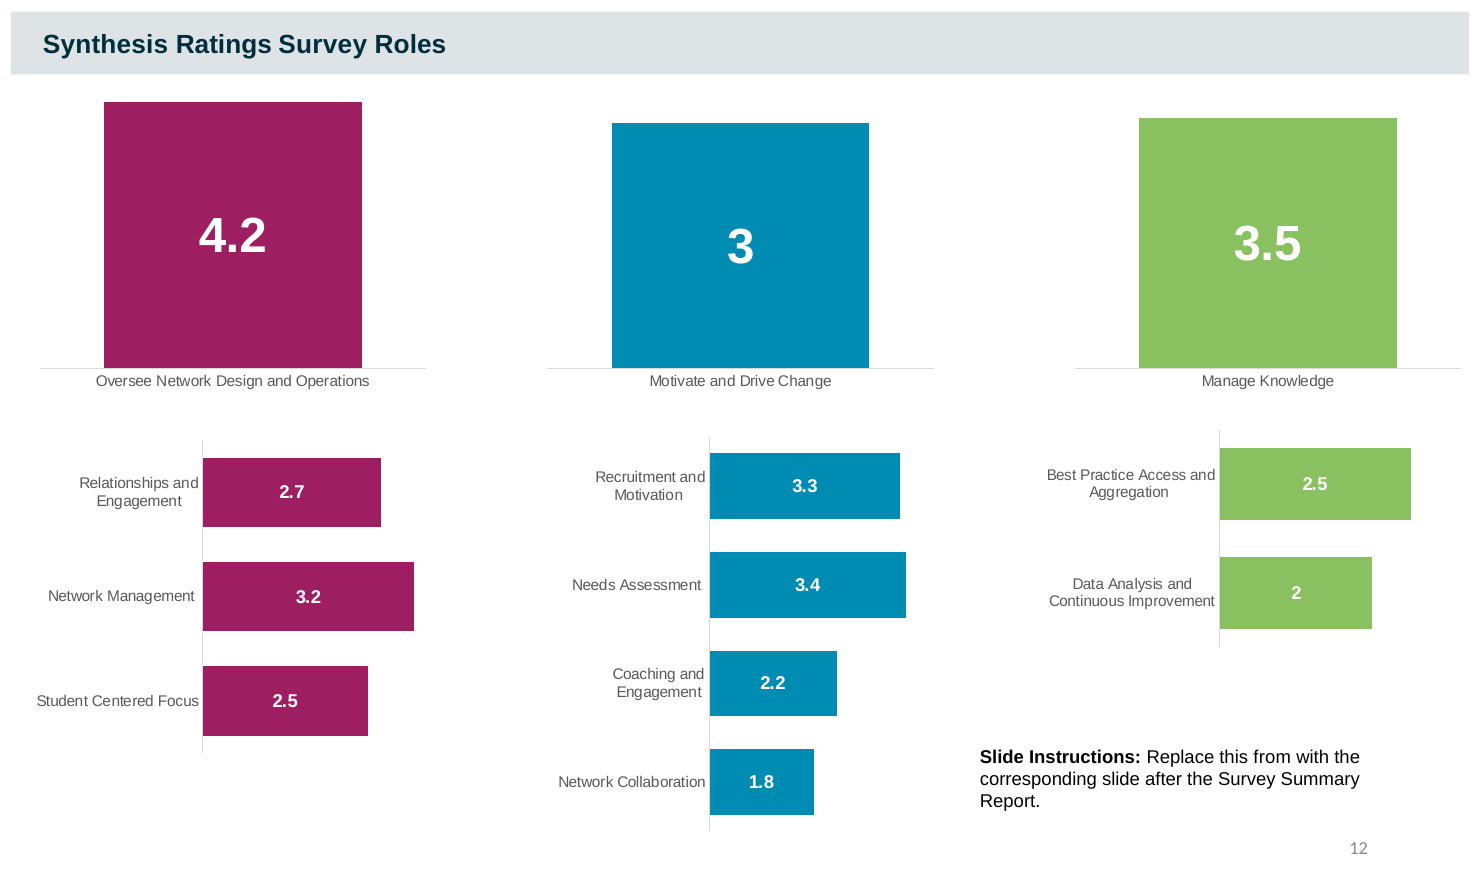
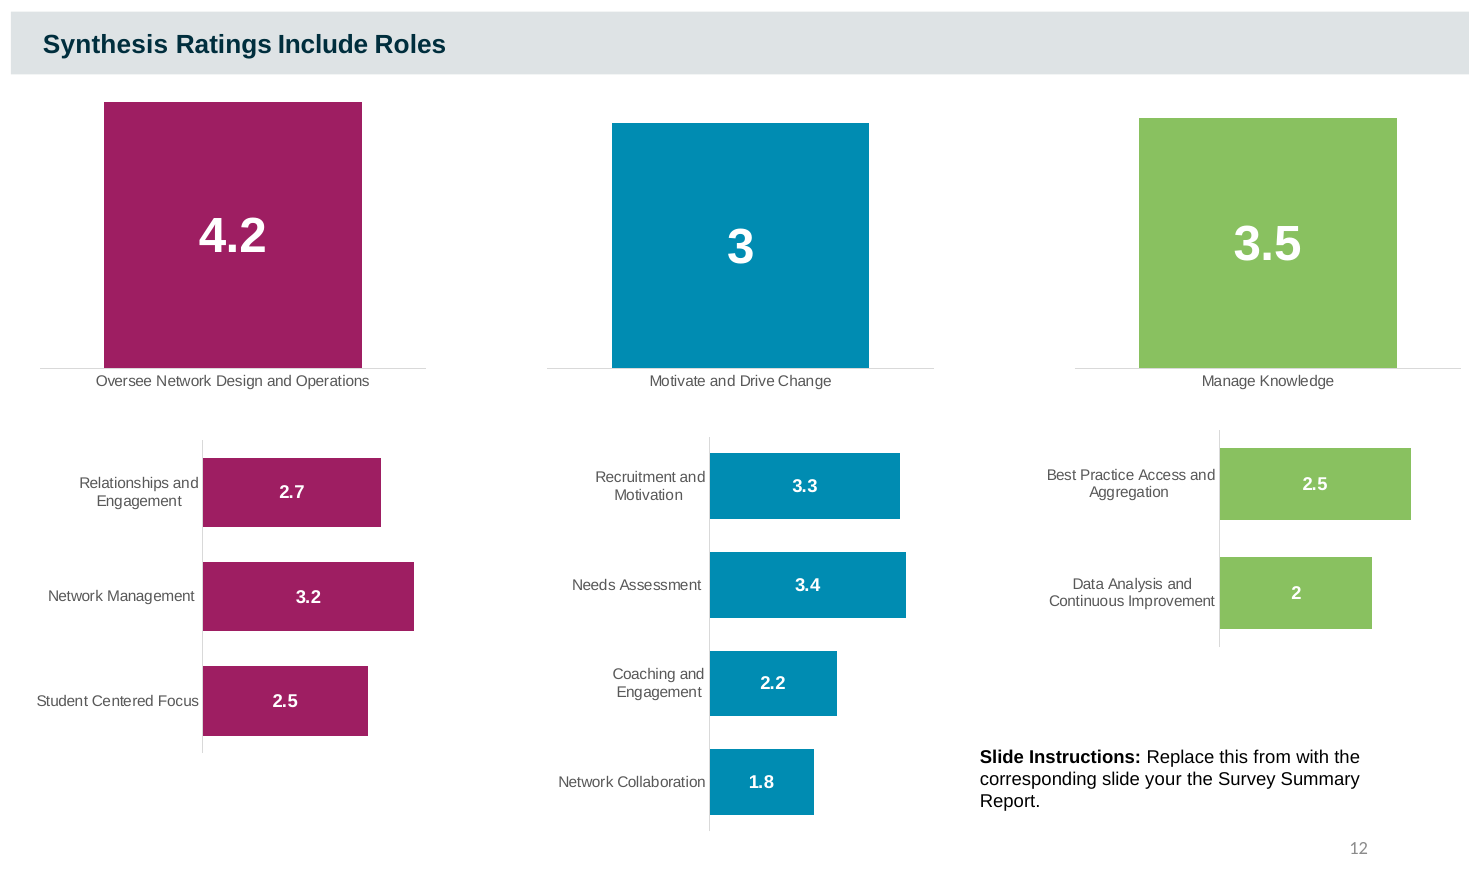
Ratings Survey: Survey -> Include (323, 45)
after: after -> your (1164, 779)
